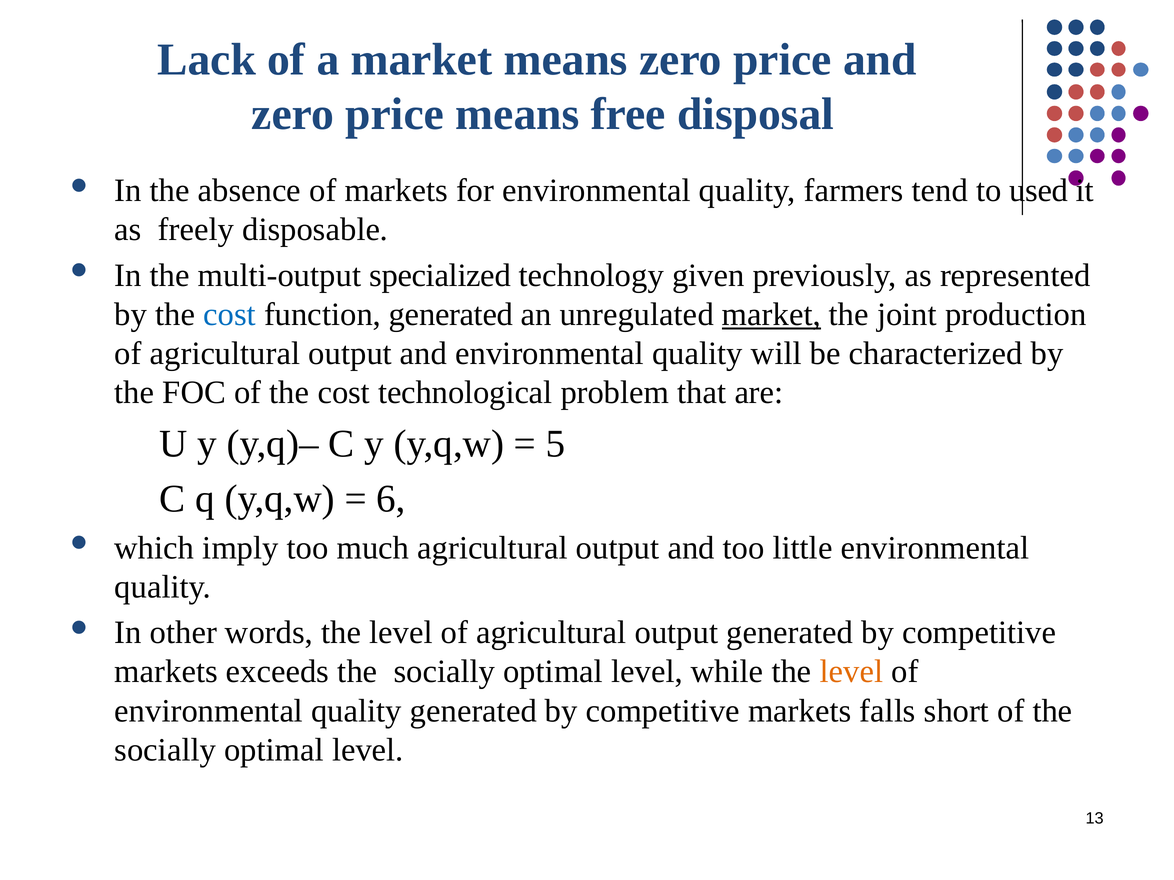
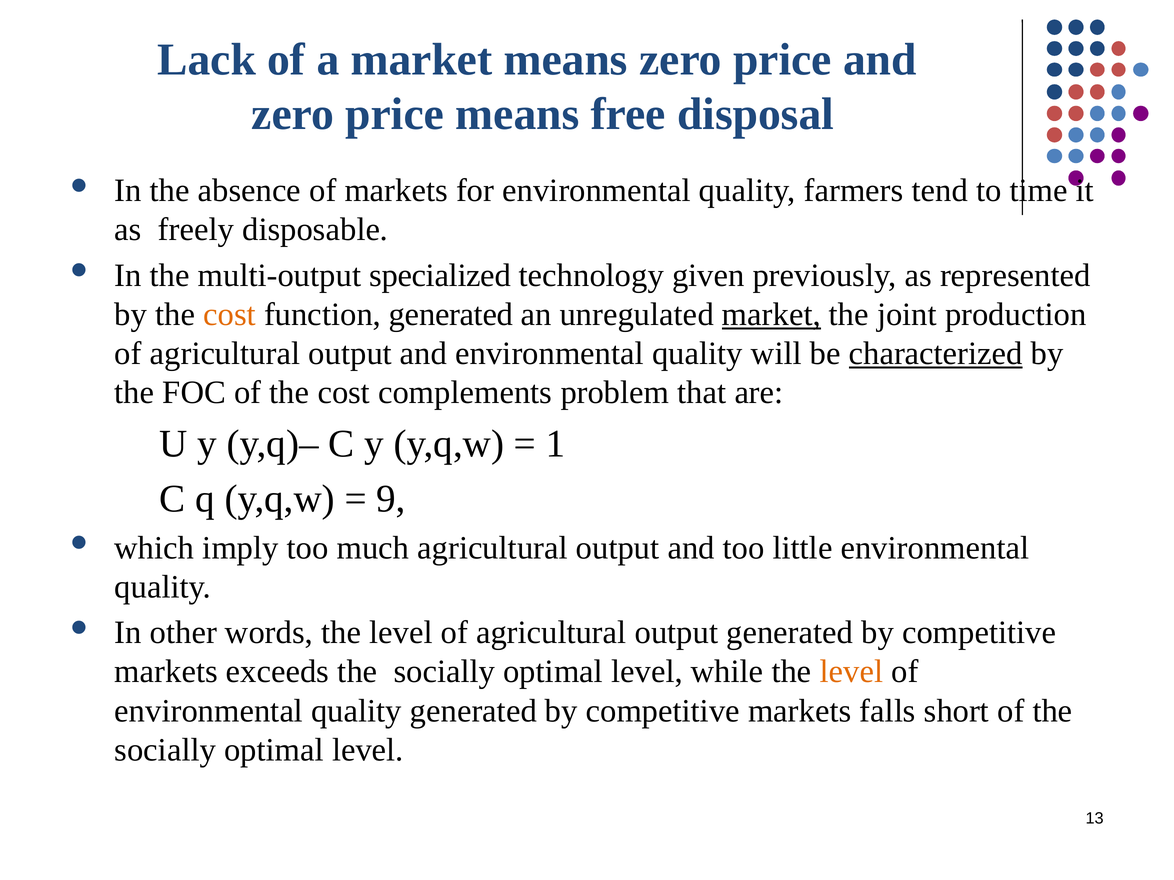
used: used -> time (1039, 191)
cost colour: blue -> orange (230, 315)
characterized underline: none -> present (936, 354)
technological: technological -> complements (465, 393)
5: 5 -> 1 (555, 444)
6: 6 -> 9 (391, 499)
